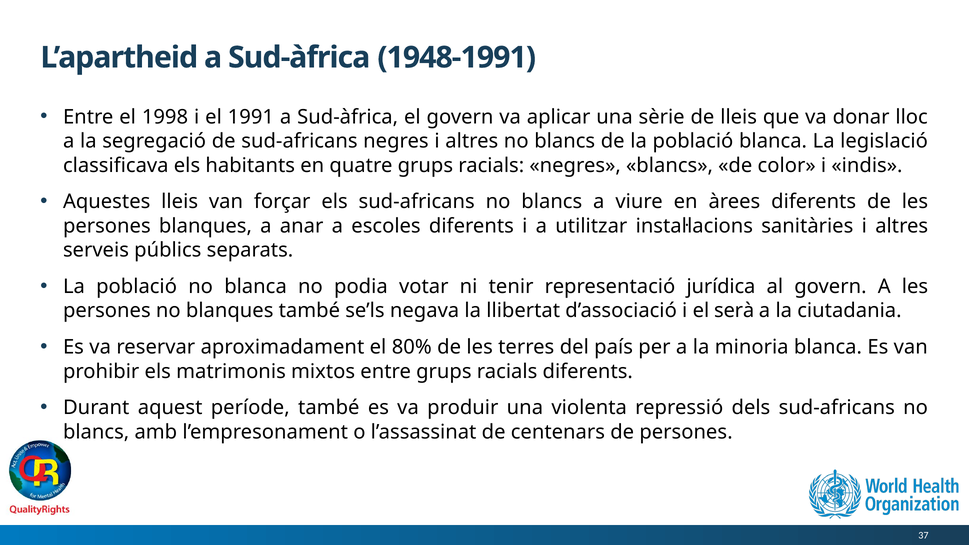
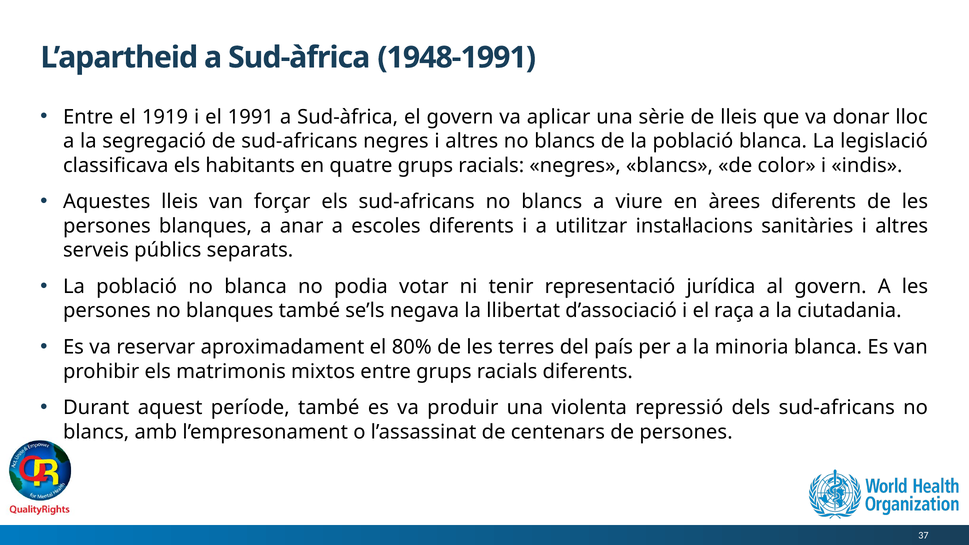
1998: 1998 -> 1919 (165, 117)
serà: serà -> raça (734, 311)
